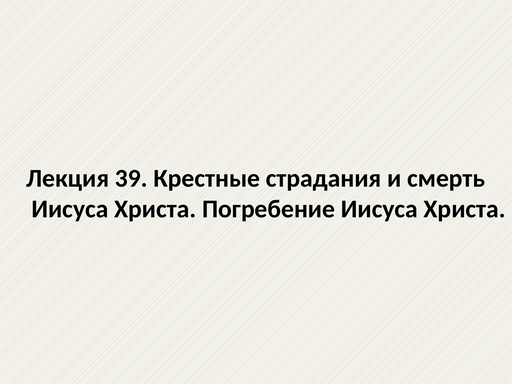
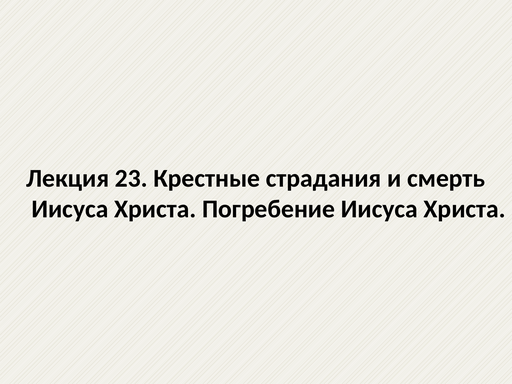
39: 39 -> 23 (131, 178)
